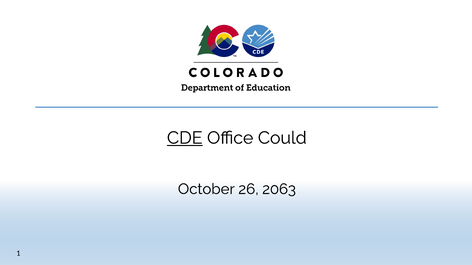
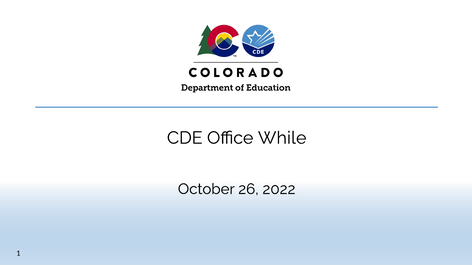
CDE underline: present -> none (185, 138)
Could: Could -> While (282, 138)
2063: 2063 -> 2022 (279, 189)
